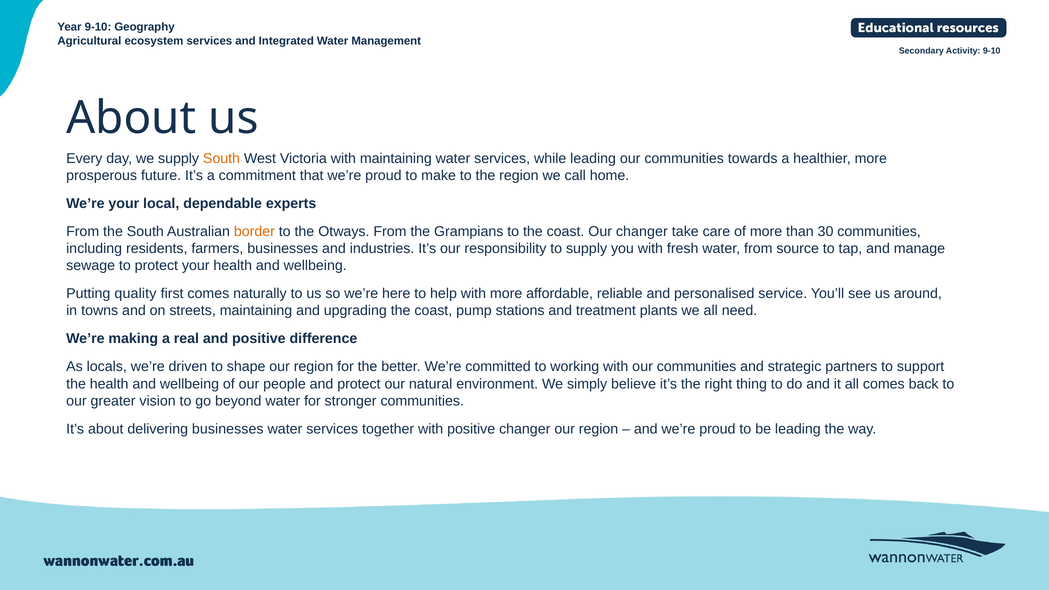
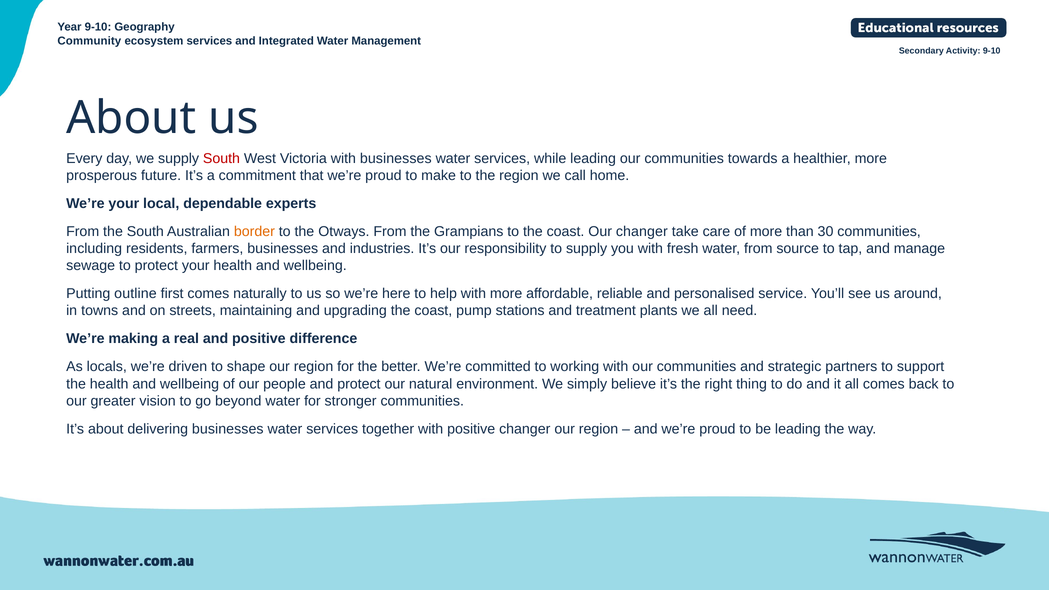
Agricultural: Agricultural -> Community (89, 41)
South colour: orange -> red (221, 159)
with maintaining: maintaining -> businesses (396, 159)
quality: quality -> outline (135, 294)
